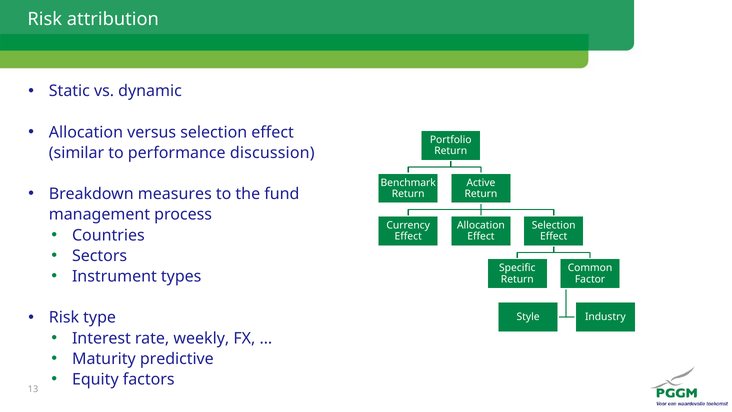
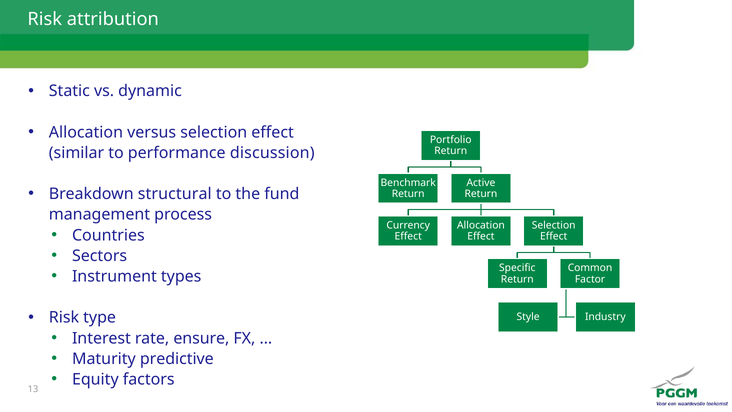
measures: measures -> structural (175, 194)
weekly: weekly -> ensure (201, 338)
